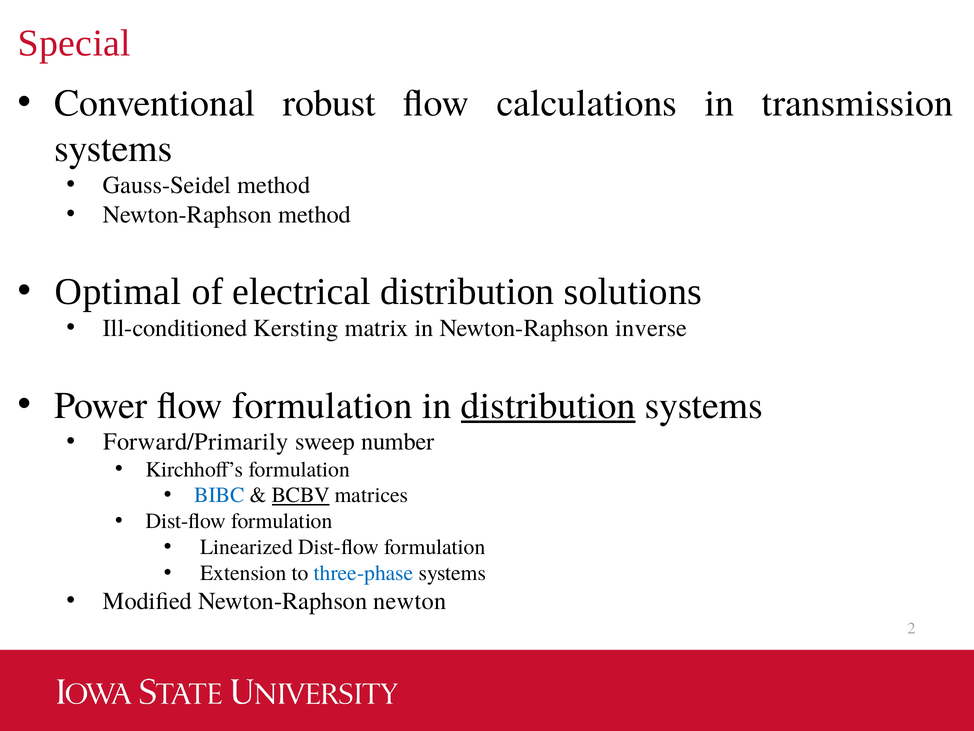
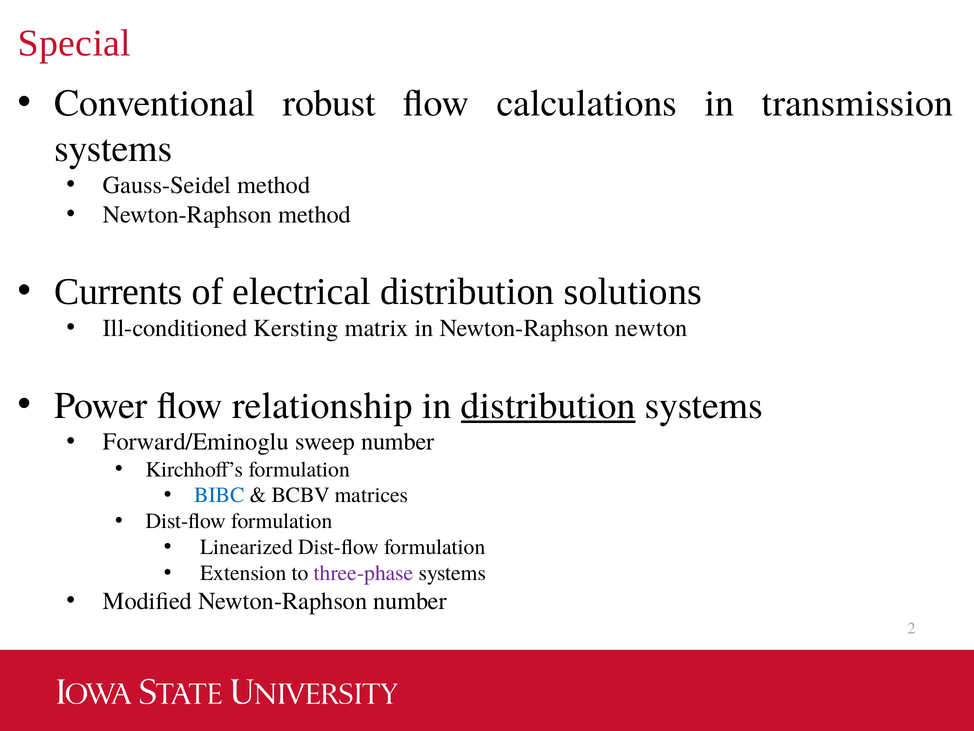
Optimal: Optimal -> Currents (118, 292)
inverse: inverse -> newton (651, 328)
flow formulation: formulation -> relationship (322, 405)
Forward/Primarily: Forward/Primarily -> Forward/Eminoglu (196, 442)
BCBV underline: present -> none (301, 495)
three-phase colour: blue -> purple (364, 573)
Newton-Raphson newton: newton -> number (410, 601)
